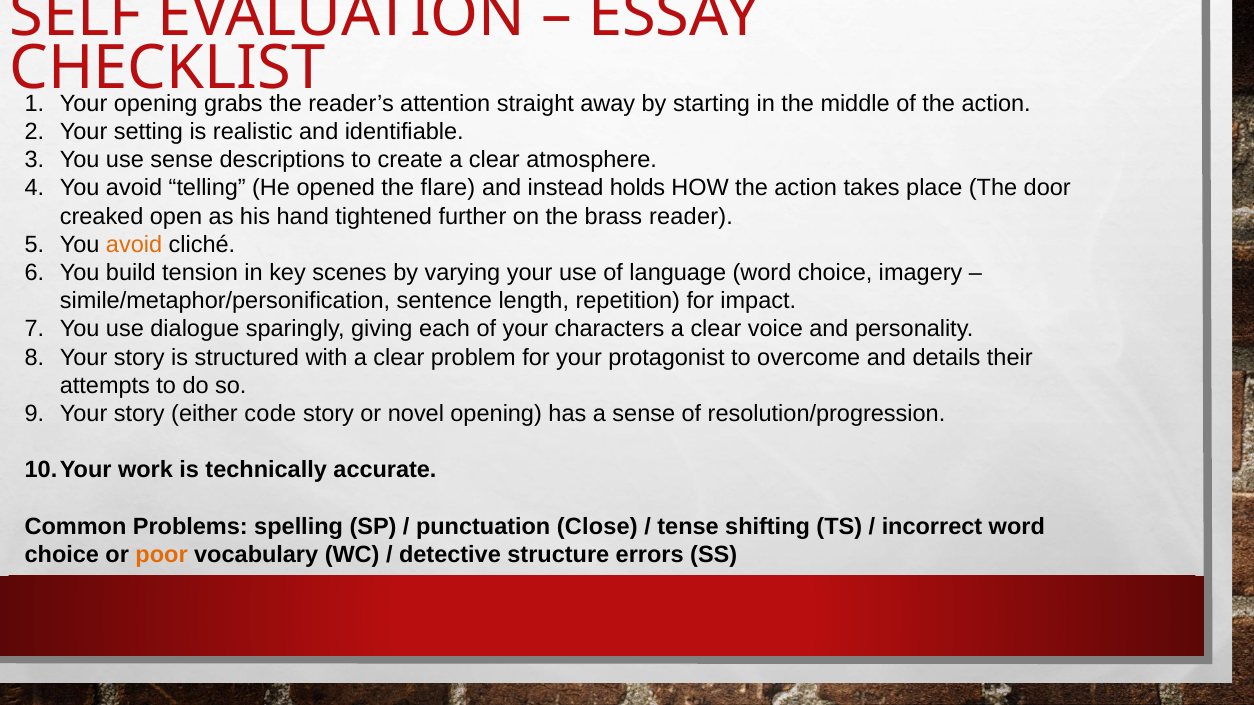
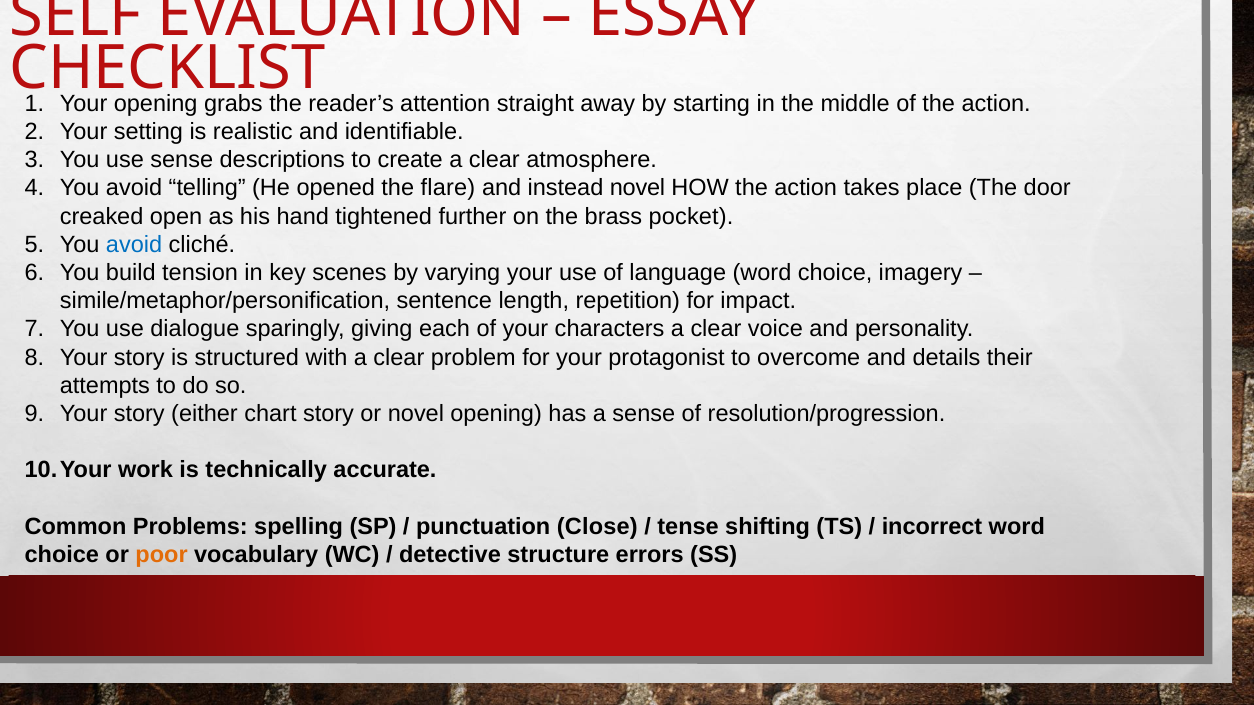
instead holds: holds -> novel (638, 188)
reader: reader -> pocket (691, 216)
avoid colour: orange -> blue (134, 245)
code: code -> chart (270, 414)
